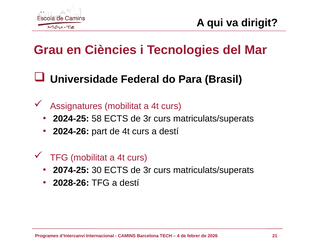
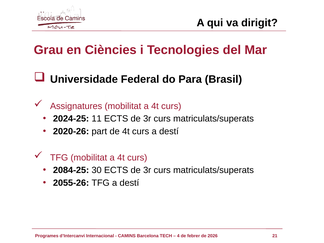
58: 58 -> 11 (97, 119)
2024-26: 2024-26 -> 2020-26 (71, 131)
2074-25: 2074-25 -> 2084-25 (71, 170)
2028-26: 2028-26 -> 2055-26 (71, 183)
